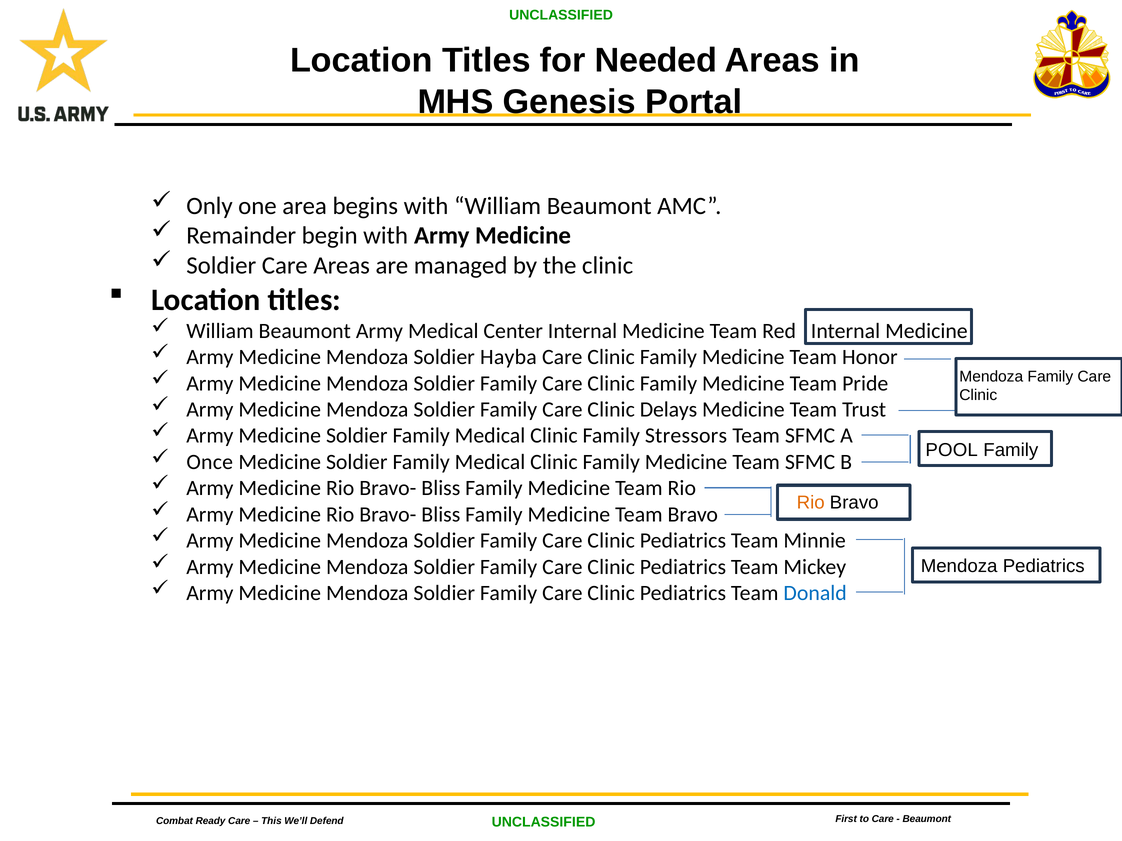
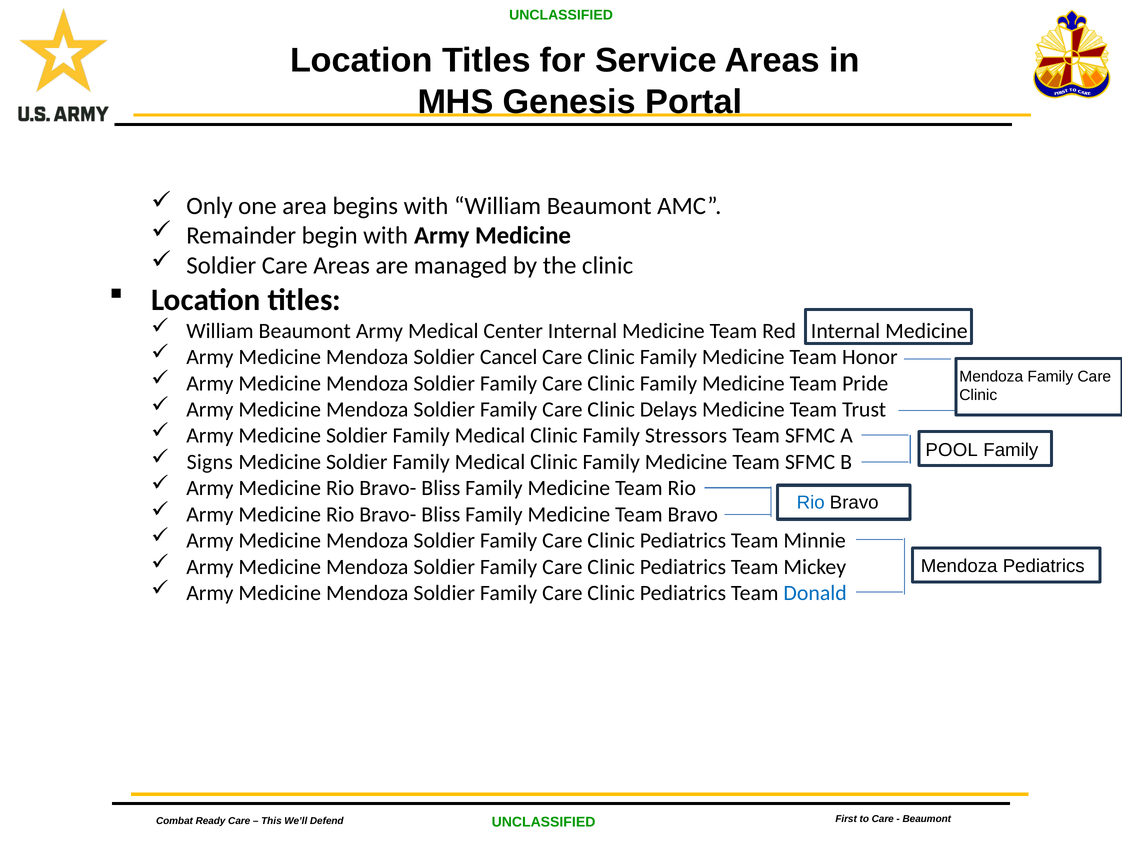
Needed: Needed -> Service (656, 61)
Hayba: Hayba -> Cancel (509, 357)
Once: Once -> Signs (210, 462)
Rio colour: orange -> blue (811, 503)
